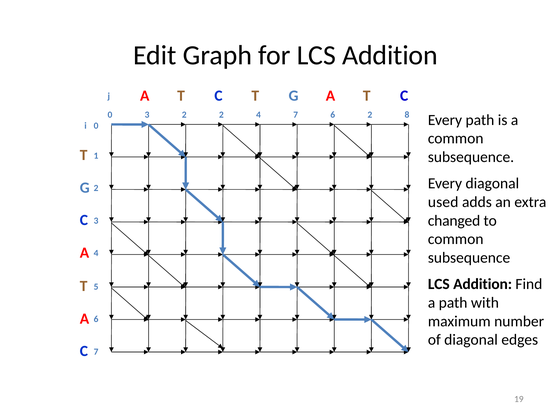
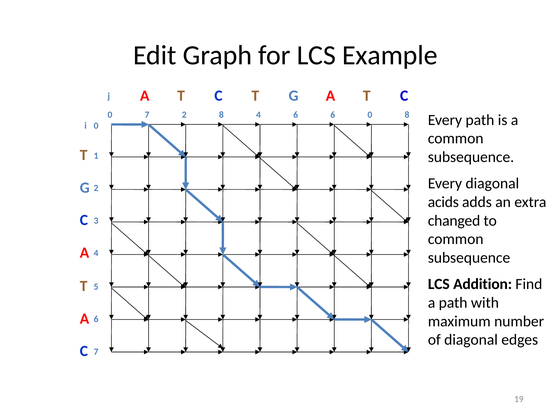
for LCS Addition: Addition -> Example (390, 55)
0 3: 3 -> 7 (147, 115)
2 2: 2 -> 8 (221, 115)
4 7: 7 -> 6 (296, 115)
6 2: 2 -> 0 (370, 115)
used: used -> acids (443, 202)
